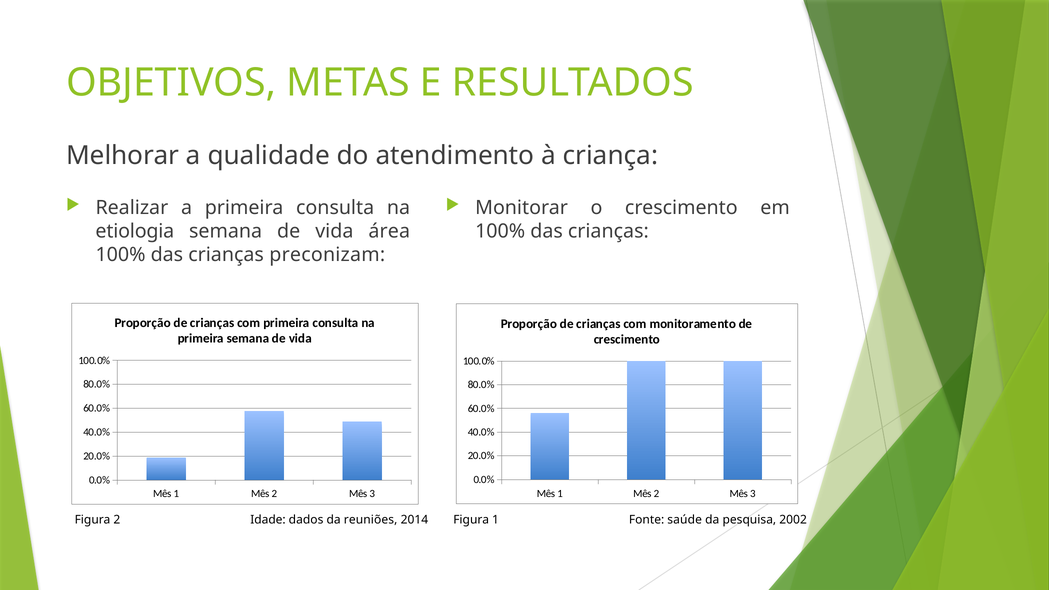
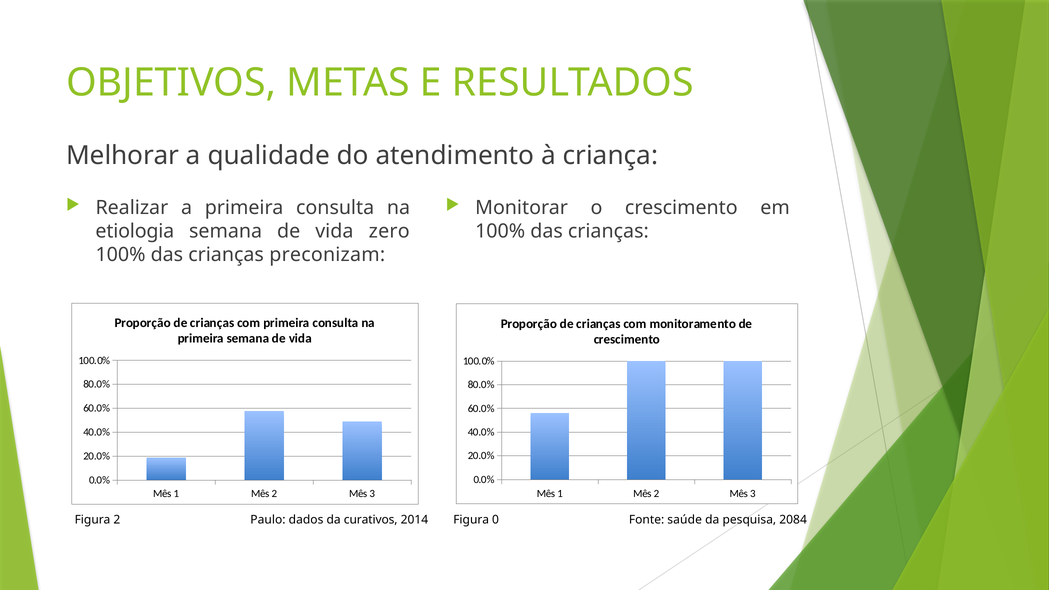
área: área -> zero (389, 231)
Idade: Idade -> Paulo (268, 520)
reuniões: reuniões -> curativos (371, 520)
Figura 1: 1 -> 0 (496, 520)
2002: 2002 -> 2084 (793, 520)
